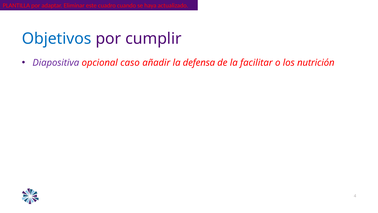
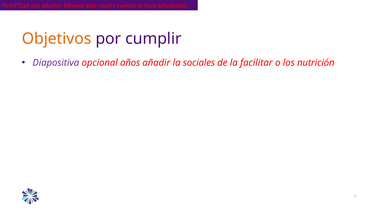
Objetivos colour: blue -> orange (57, 39)
caso: caso -> años (130, 63)
defensa: defensa -> sociales (199, 63)
